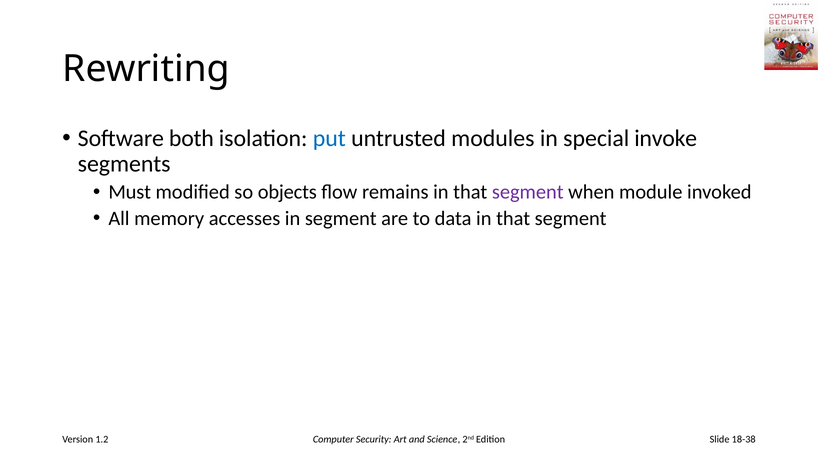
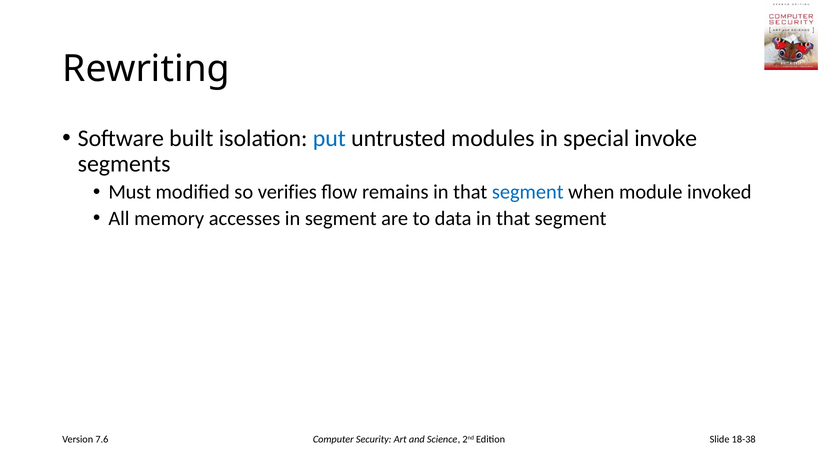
both: both -> built (191, 138)
objects: objects -> verifies (287, 192)
segment colour: purple -> blue (528, 192)
1.2: 1.2 -> 7.6 (102, 439)
